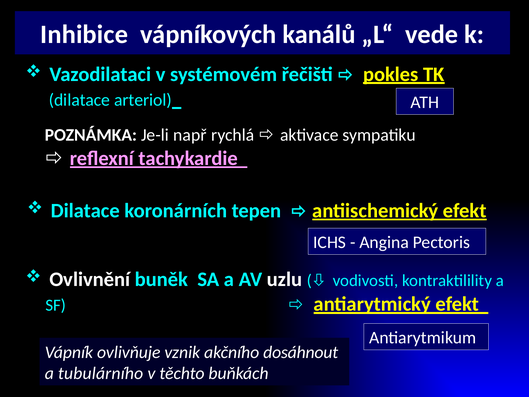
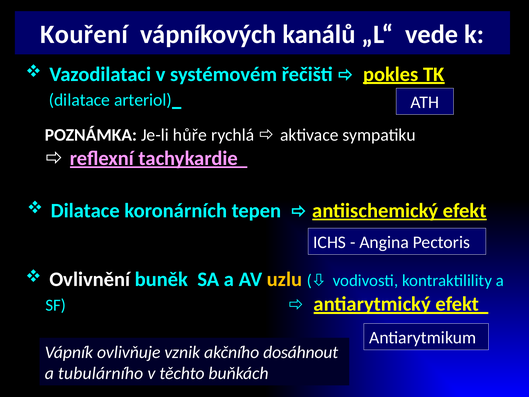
Inhibice: Inhibice -> Kouření (84, 35)
např: např -> hůře (190, 135)
uzlu colour: white -> yellow (284, 279)
